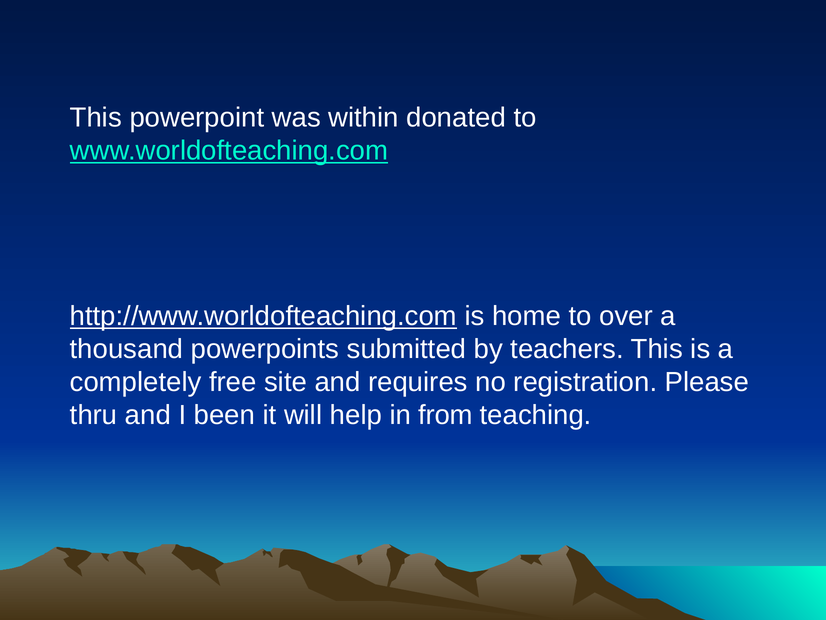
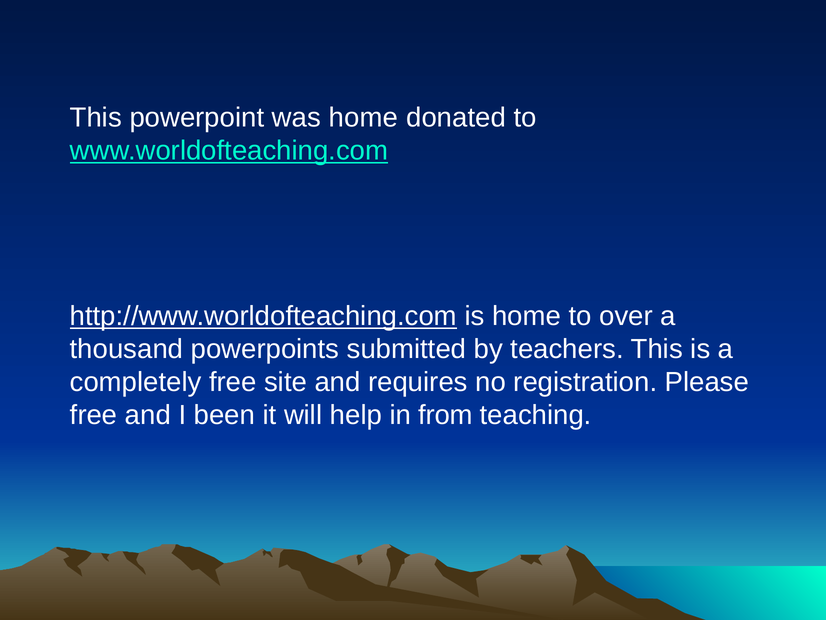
was within: within -> home (363, 118)
thru: thru -> free (94, 415)
